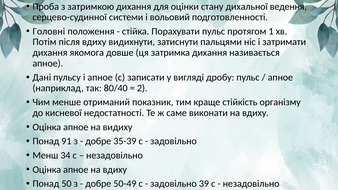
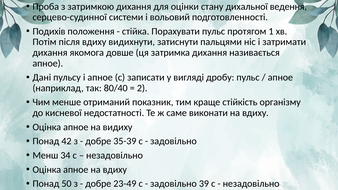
Головні: Головні -> Подихів (49, 31)
91: 91 -> 42 (66, 141)
50-49: 50-49 -> 23-49 (125, 184)
